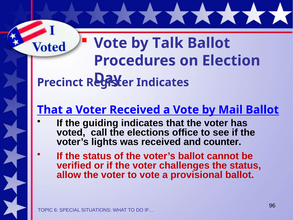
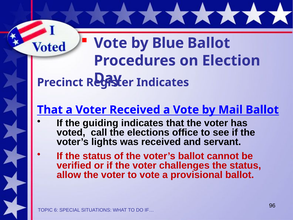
Talk: Talk -> Blue (168, 43)
counter: counter -> servant (222, 142)
